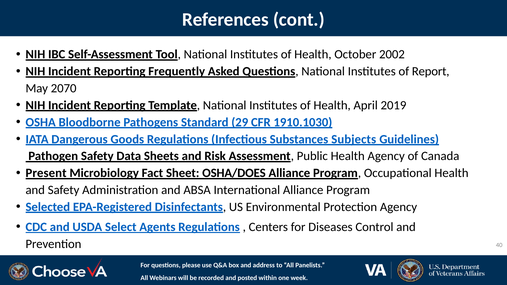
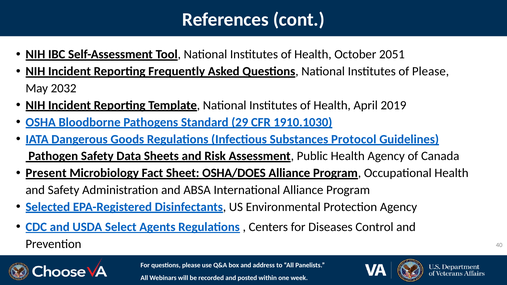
2002: 2002 -> 2051 (392, 54)
of Report: Report -> Please (431, 72)
2070: 2070 -> 2032 (64, 88)
Subjects: Subjects -> Protocol (354, 139)
